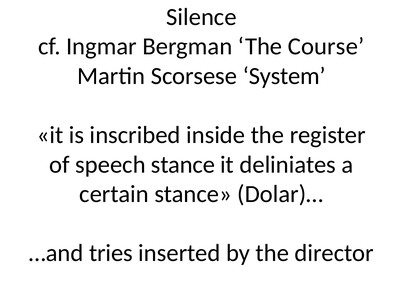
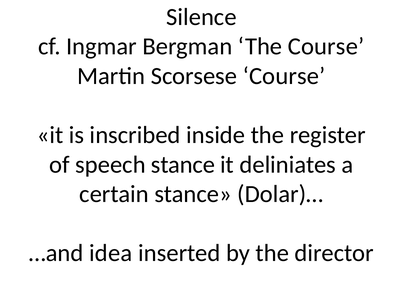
Scorsese System: System -> Course (284, 76)
tries: tries -> idea (111, 253)
